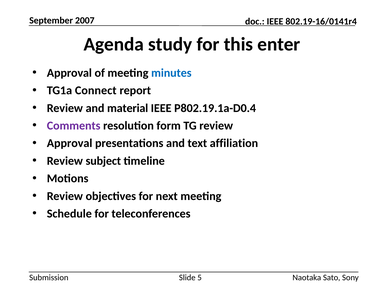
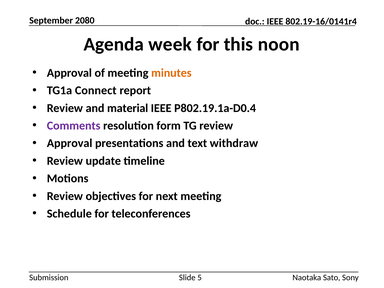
2007: 2007 -> 2080 (85, 20)
study: study -> week (170, 44)
enter: enter -> noon (279, 44)
minutes colour: blue -> orange (171, 73)
affiliation: affiliation -> withdraw (234, 143)
subject: subject -> update (103, 161)
